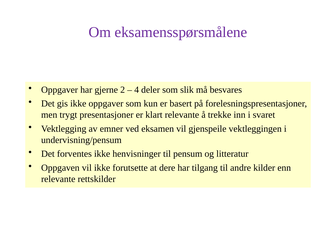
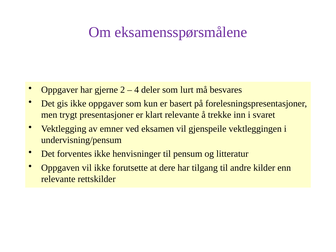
slik: slik -> lurt (187, 90)
